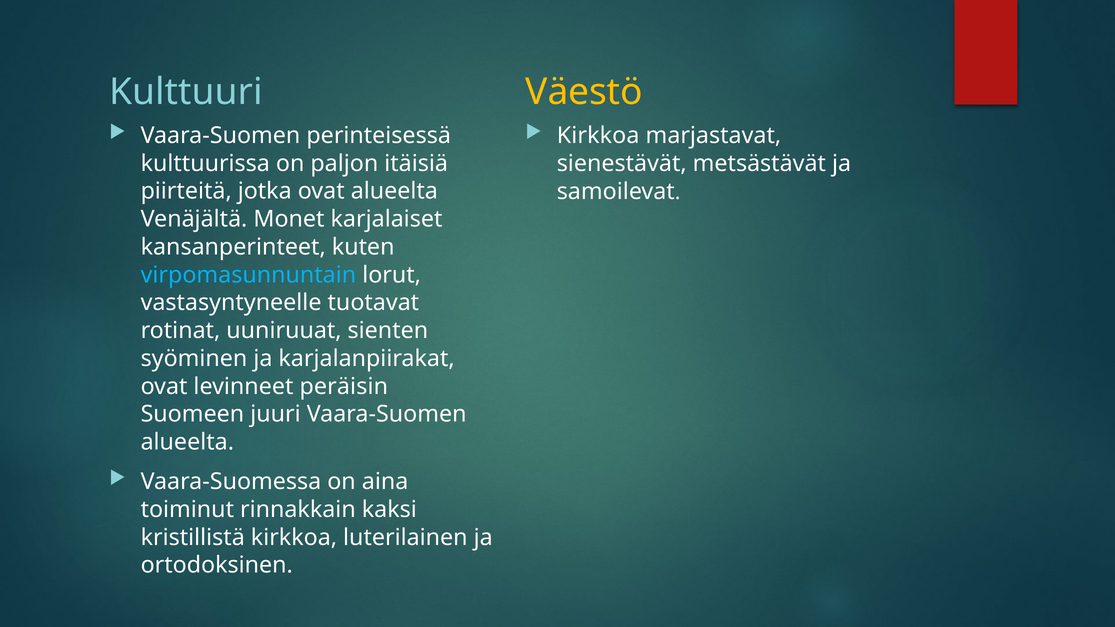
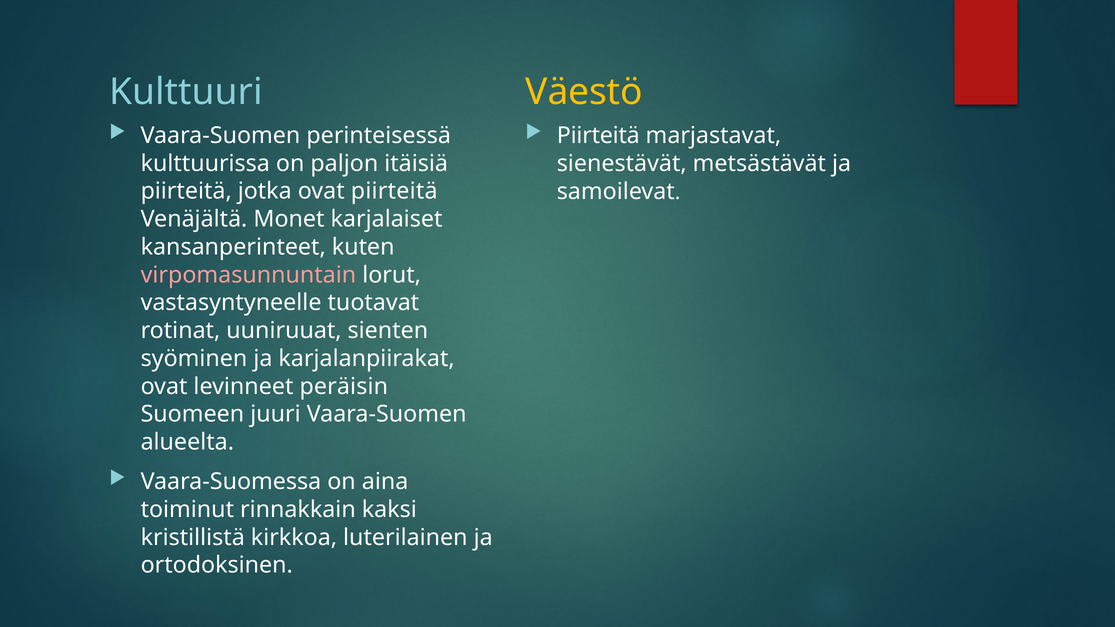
Kirkkoa: Kirkkoa -> Piirteitä (598, 136)
ovat alueelta: alueelta -> piirteitä (394, 191)
virpomasunnuntain colour: light blue -> pink (248, 275)
